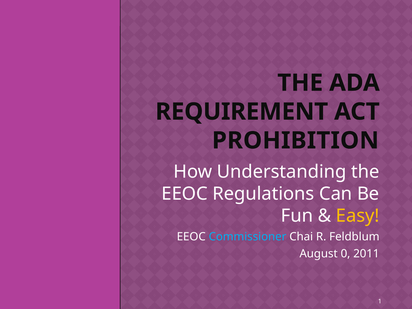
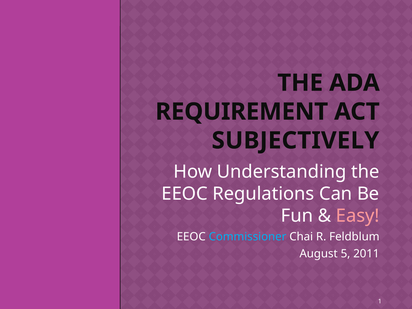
PROHIBITION: PROHIBITION -> SUBJECTIVELY (295, 141)
Easy colour: yellow -> pink (358, 216)
0: 0 -> 5 (345, 254)
